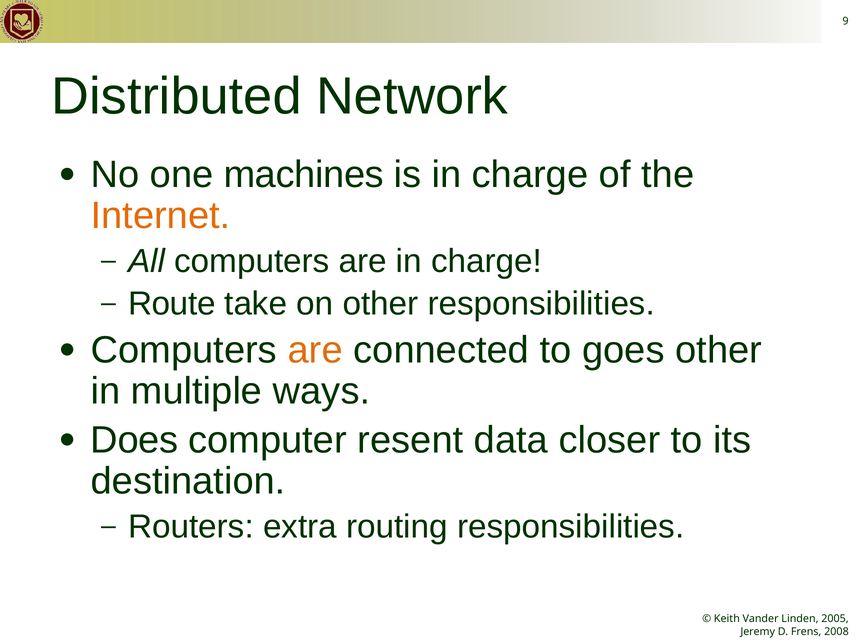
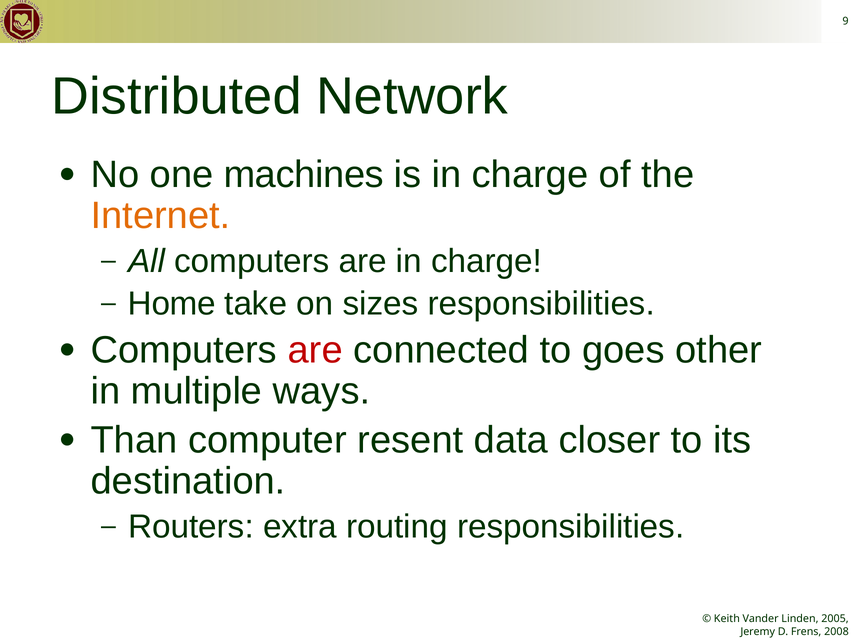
Route: Route -> Home (172, 304)
on other: other -> sizes (380, 304)
are colour: orange -> red (315, 350)
Does: Does -> Than (134, 440)
